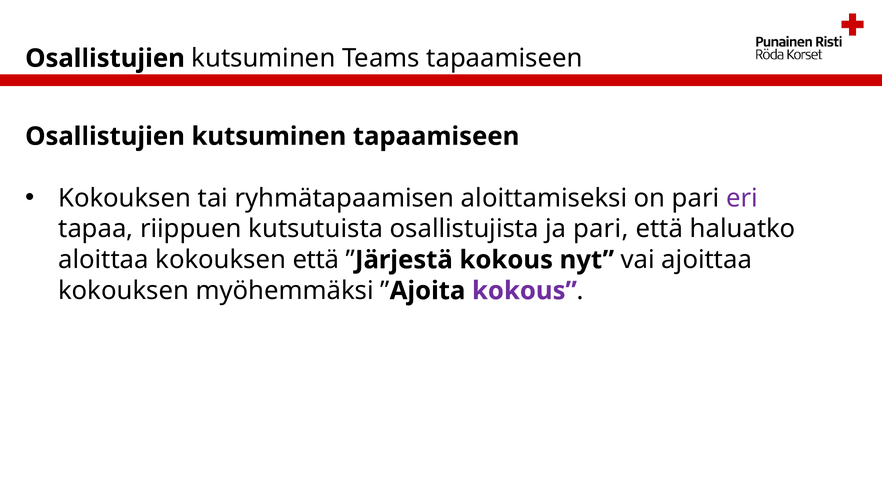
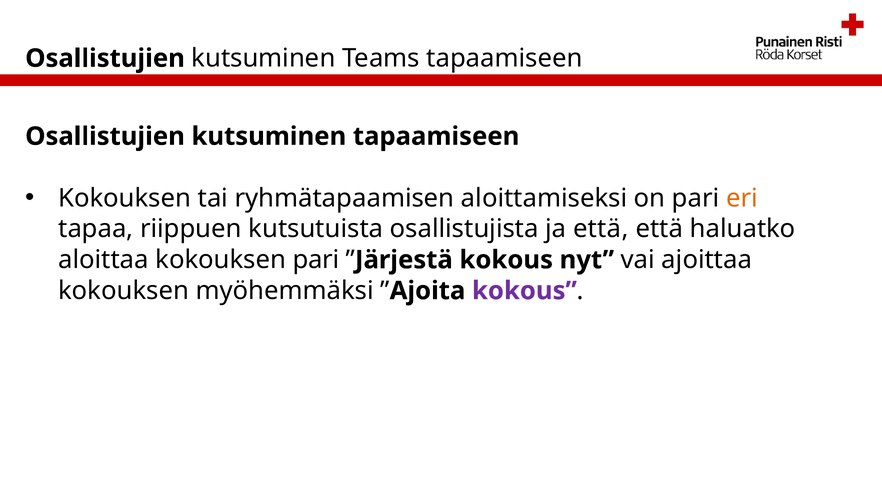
eri colour: purple -> orange (742, 198)
ja pari: pari -> että (601, 229)
kokouksen että: että -> pari (316, 260)
